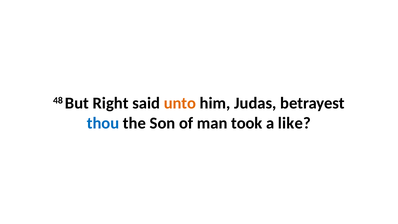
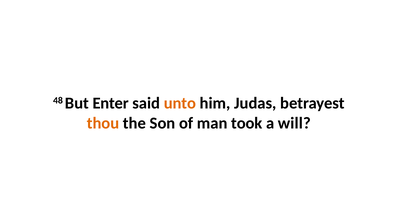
Right: Right -> Enter (111, 103)
thou colour: blue -> orange (103, 123)
like: like -> will (294, 123)
